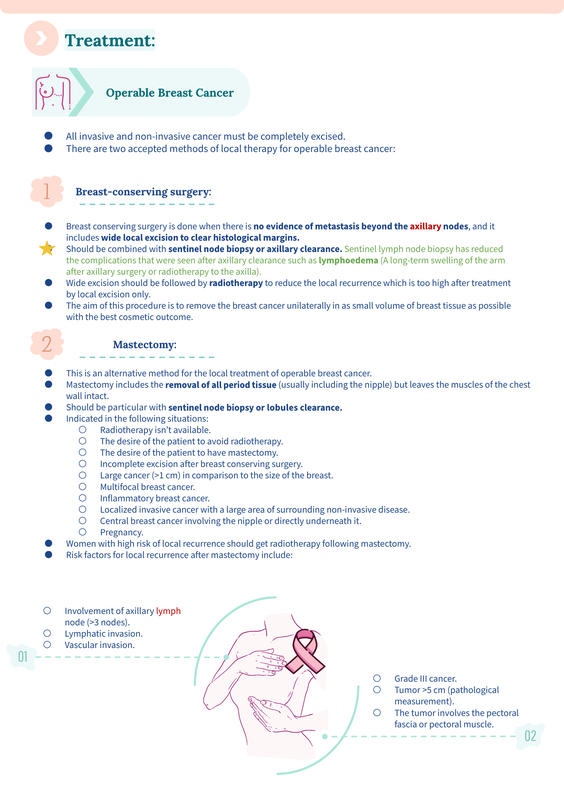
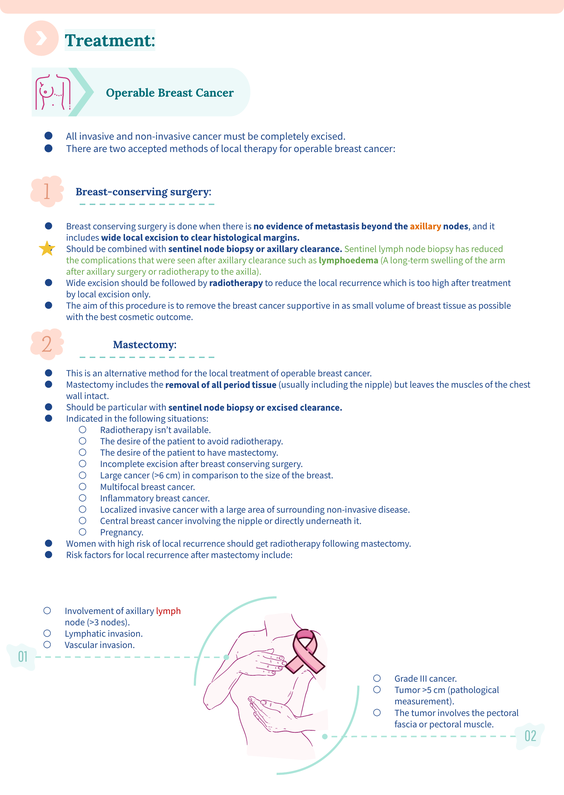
axillary colour: red -> orange (426, 226)
unilaterally: unilaterally -> supportive (309, 306)
or lobules: lobules -> excised (282, 408)
>1: >1 -> >6 (158, 476)
